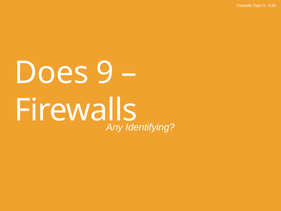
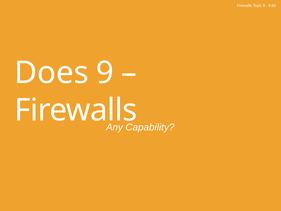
Identifying: Identifying -> Capability (150, 127)
